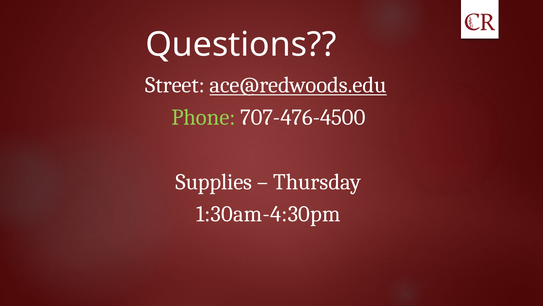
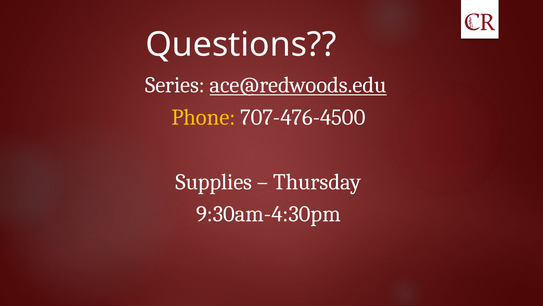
Street: Street -> Series (175, 85)
Phone colour: light green -> yellow (203, 117)
1:30am-4:30pm: 1:30am-4:30pm -> 9:30am-4:30pm (268, 214)
